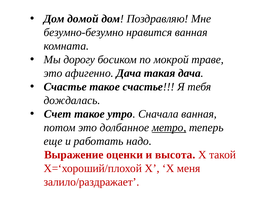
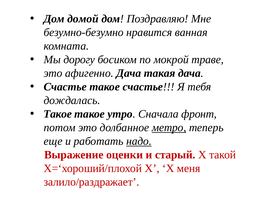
Счет: Счет -> Такое (58, 114)
Сначала ванная: ванная -> фронт (199, 114)
надо underline: none -> present (139, 141)
высота: высота -> старый (175, 154)
